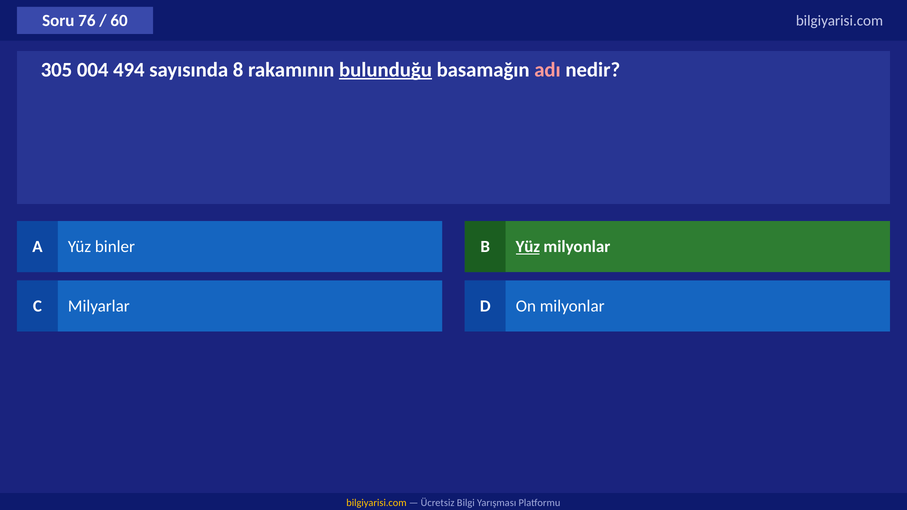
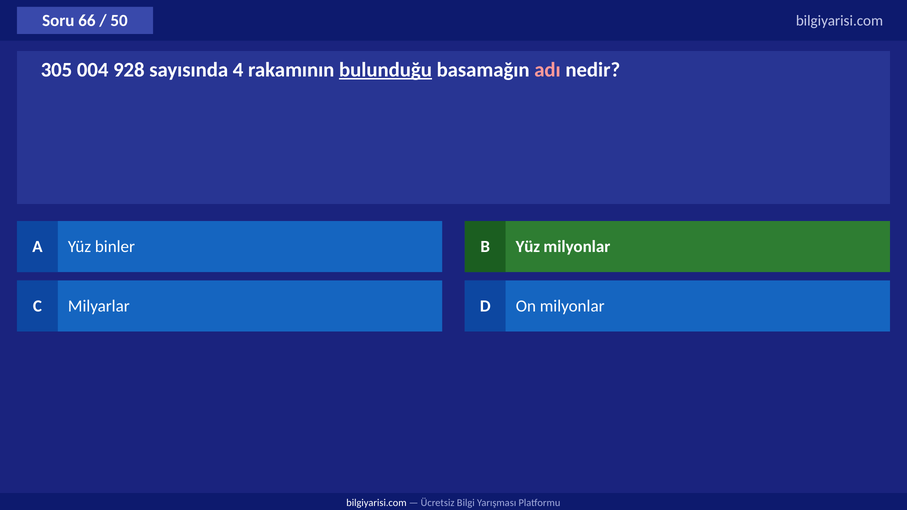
76: 76 -> 66 (87, 21)
60: 60 -> 50 (119, 21)
494: 494 -> 928 (129, 70)
8: 8 -> 4 (238, 70)
Yüz underline: present -> none (528, 247)
bilgiyarisi.com colour: yellow -> white (376, 503)
